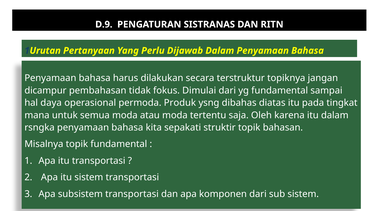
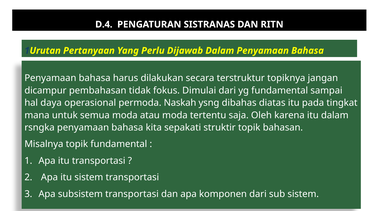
D.9: D.9 -> D.4 (104, 24)
Produk: Produk -> Naskah (180, 103)
